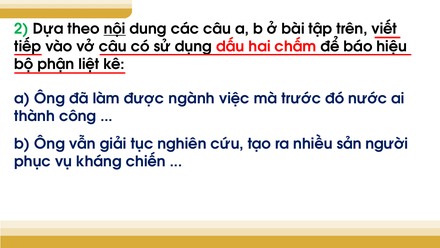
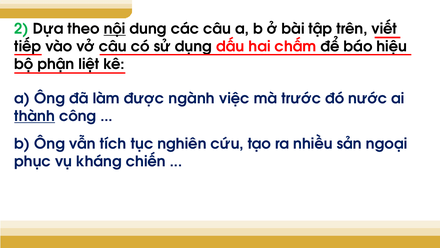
thành underline: none -> present (35, 116)
giải: giải -> tích (113, 144)
người: người -> ngoại (387, 144)
